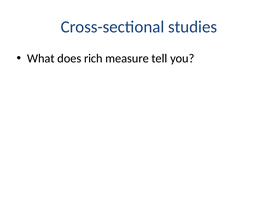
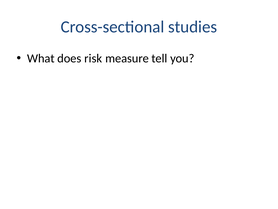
rich: rich -> risk (93, 58)
